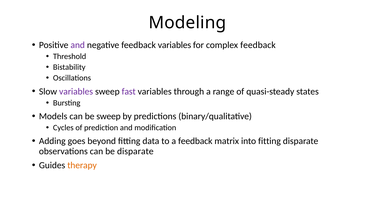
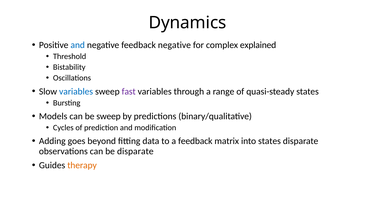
Modeling: Modeling -> Dynamics (187, 23)
and colour: purple -> blue (78, 45)
feedback variables: variables -> negative (174, 45)
complex feedback: feedback -> explained (258, 45)
variables colour: purple -> blue (76, 91)
into fitting: fitting -> states (269, 141)
